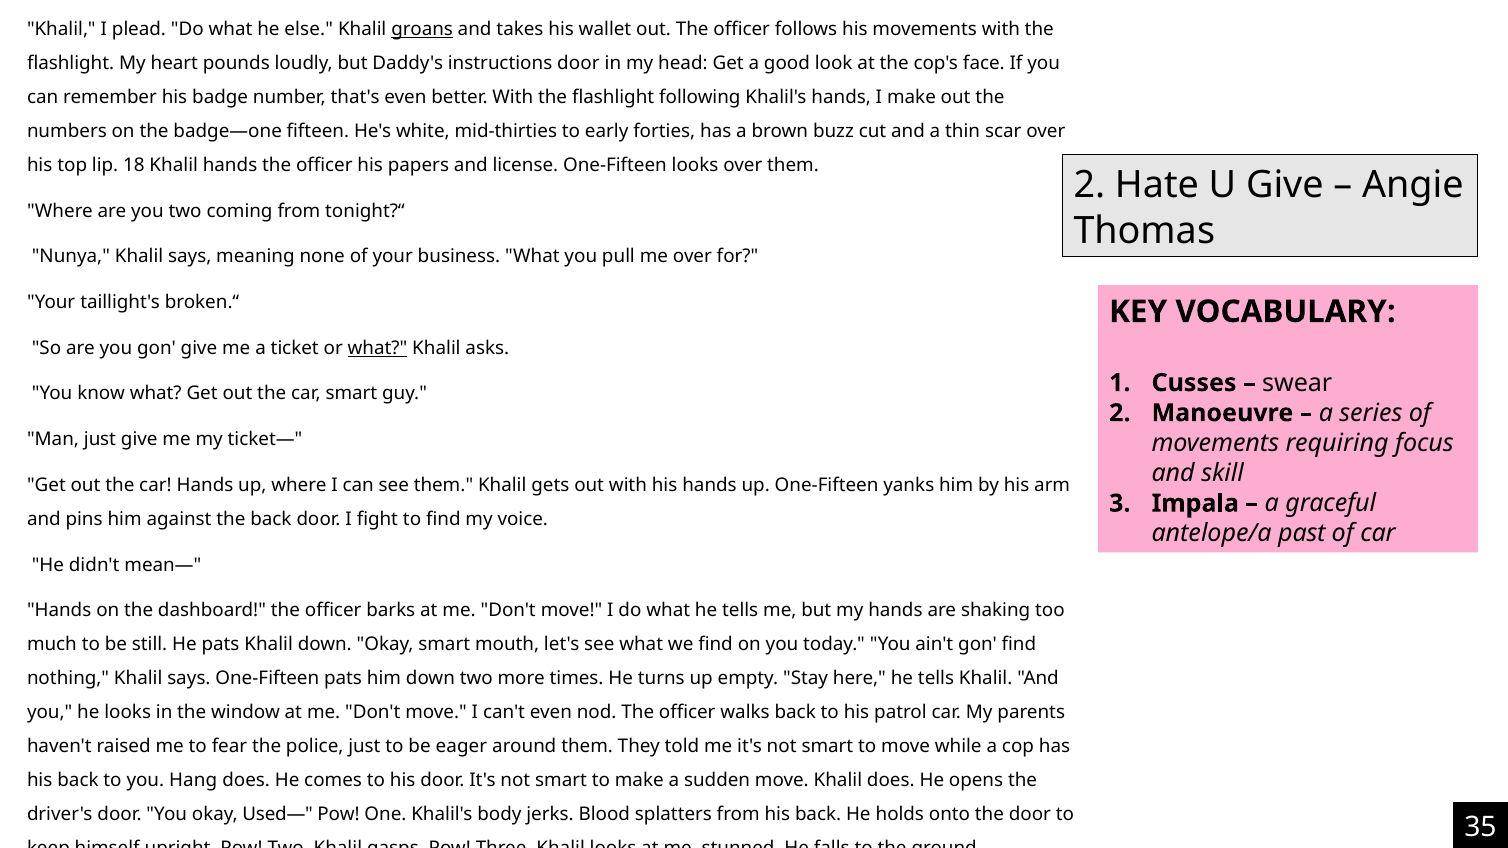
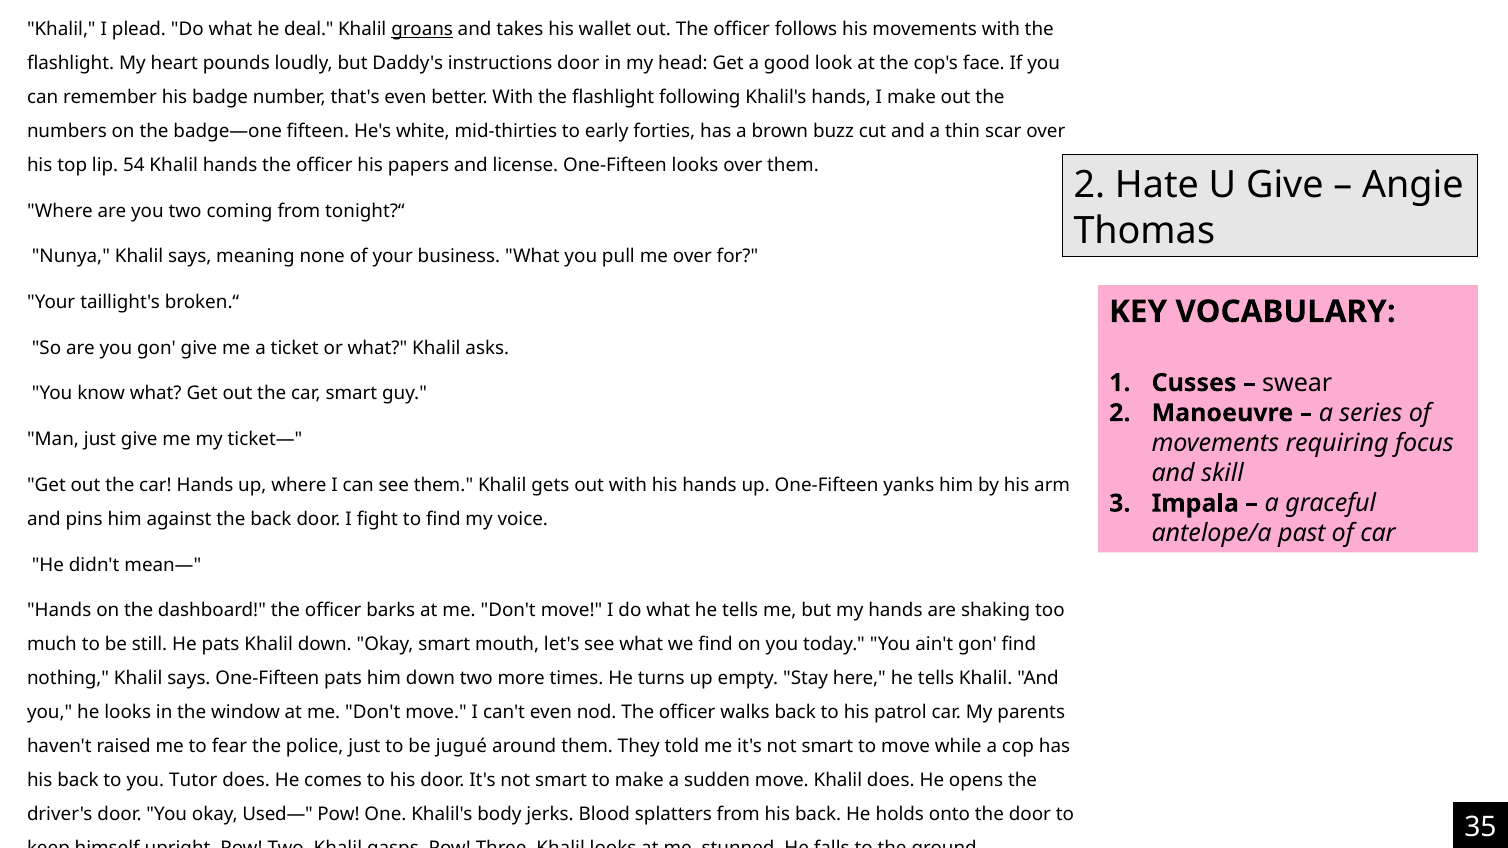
else: else -> deal (309, 29)
18: 18 -> 54 (134, 165)
what underline: present -> none (378, 348)
eager: eager -> jugué (461, 746)
Hang: Hang -> Tutor (193, 780)
